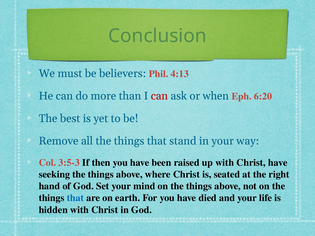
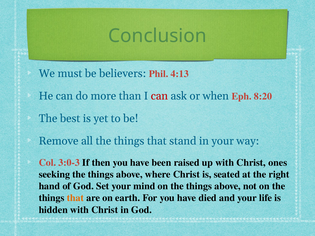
6:20: 6:20 -> 8:20 (263, 96)
3:5-3: 3:5-3 -> 3:0-3 (69, 163)
Christ have: have -> ones (278, 163)
that colour: blue -> orange (75, 198)
